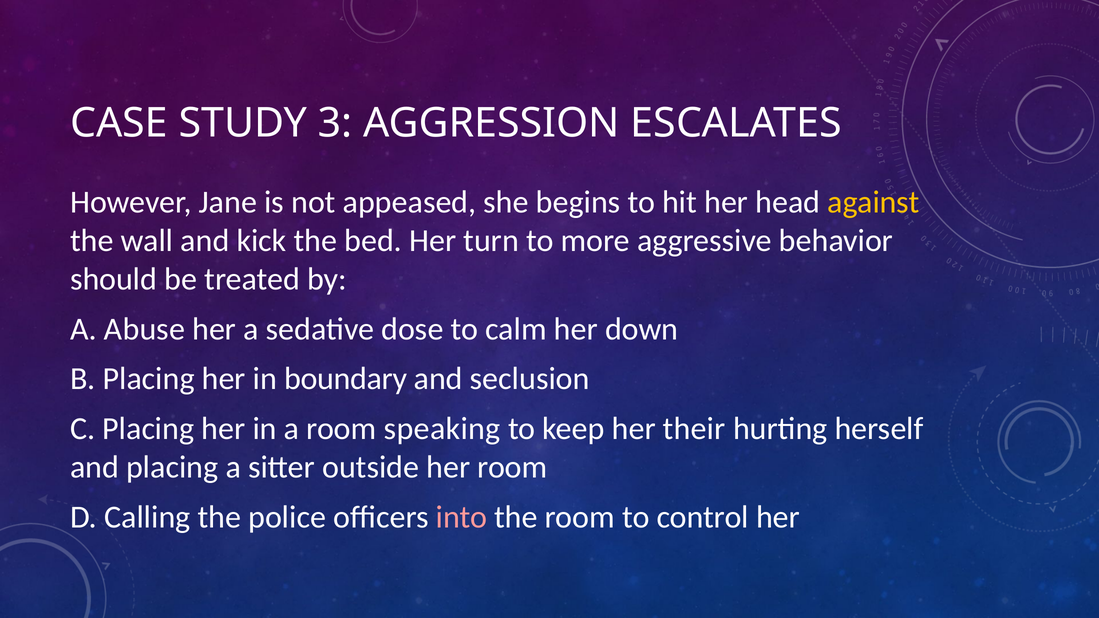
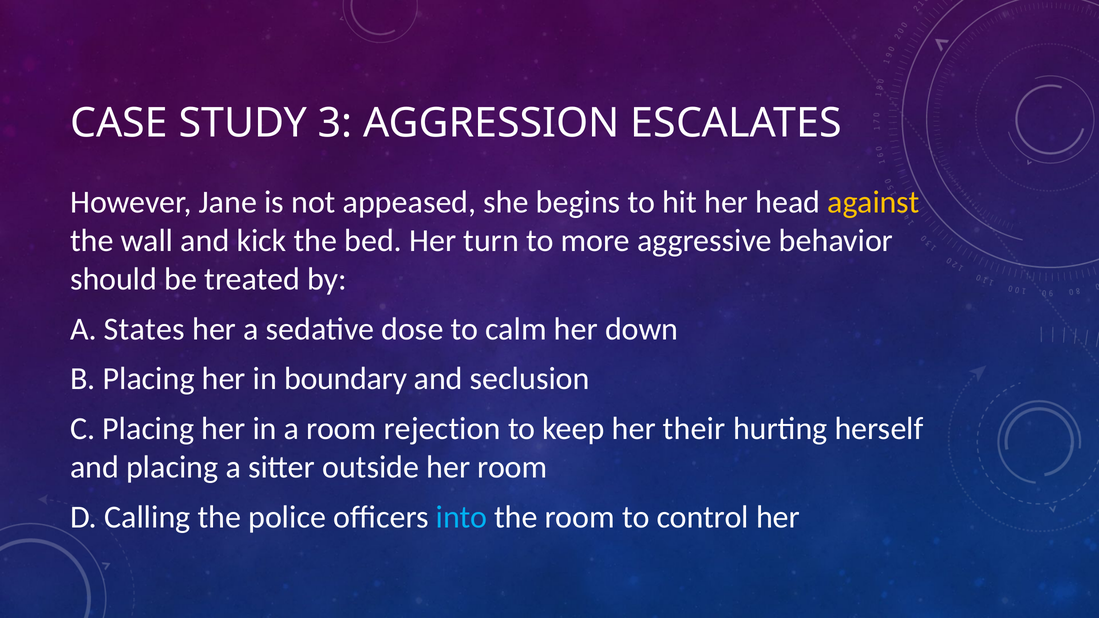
Abuse: Abuse -> States (144, 329)
speaking: speaking -> rejection (442, 429)
into colour: pink -> light blue (462, 517)
